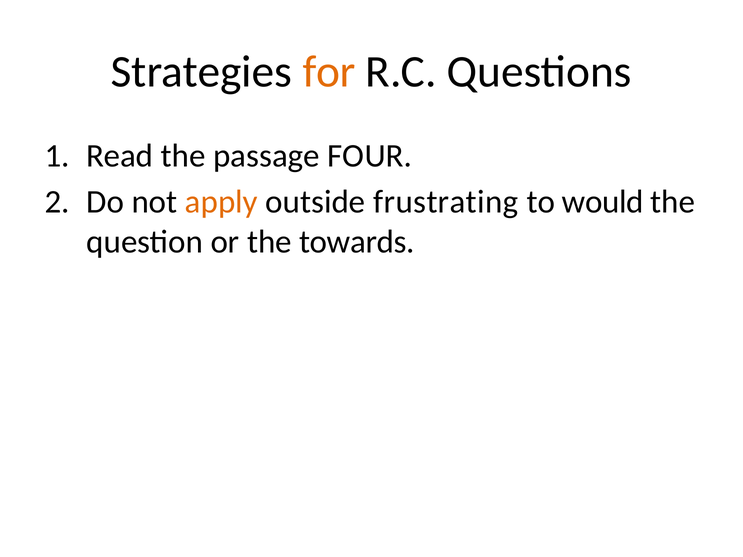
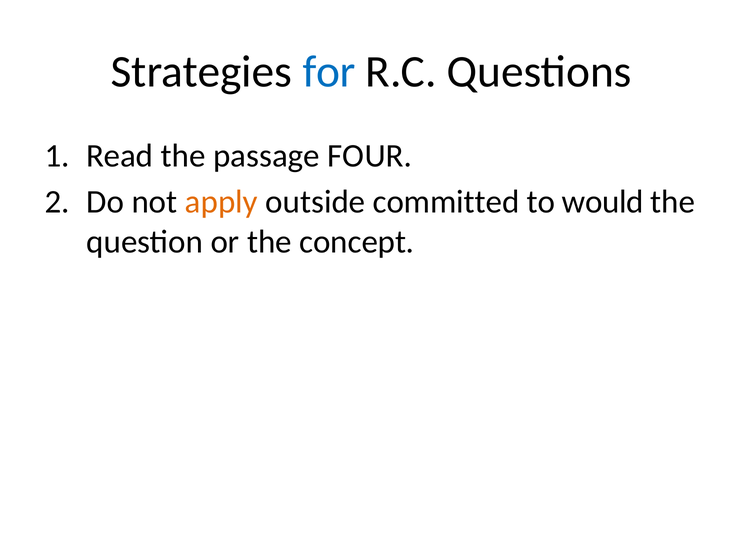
for colour: orange -> blue (329, 72)
frustrating: frustrating -> committed (446, 202)
towards: towards -> concept (357, 242)
